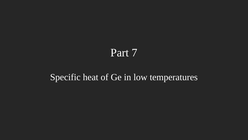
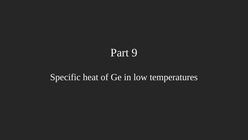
7: 7 -> 9 (135, 53)
